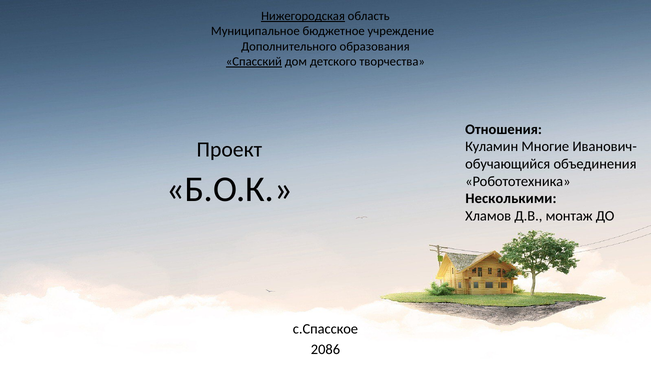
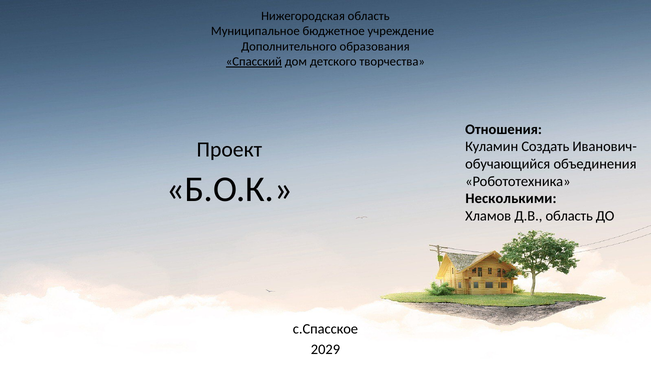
Нижегородская underline: present -> none (303, 16)
Многие: Многие -> Создать (545, 147)
Д.В монтаж: монтаж -> область (569, 216)
2086: 2086 -> 2029 (325, 349)
